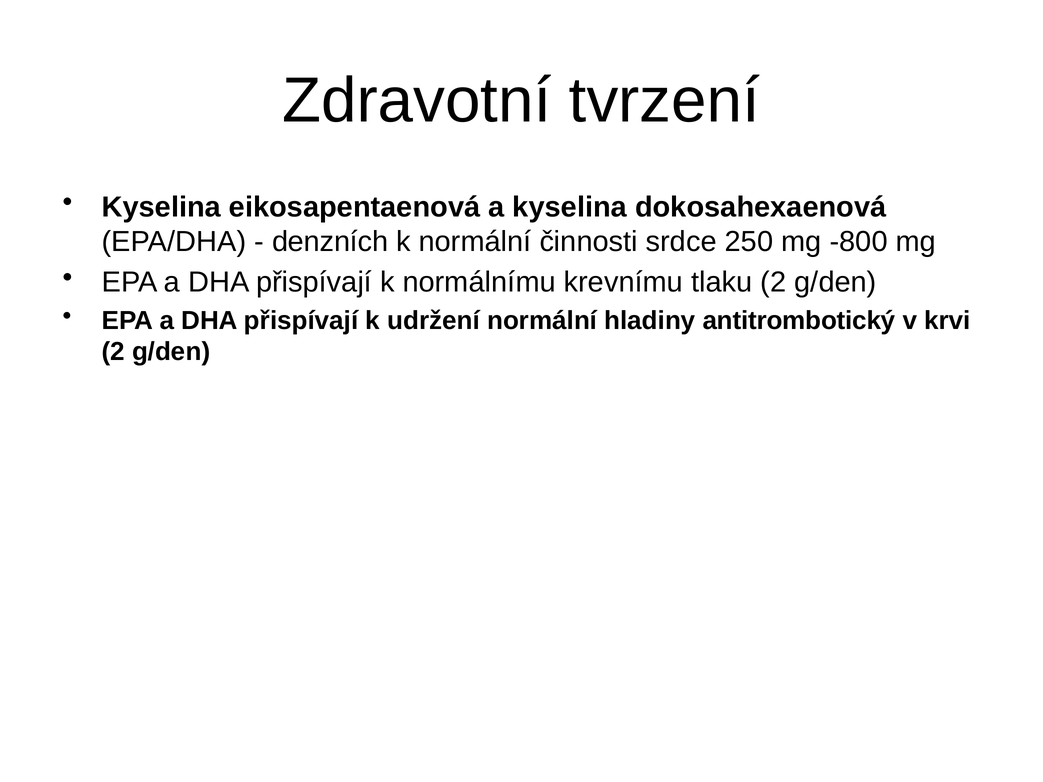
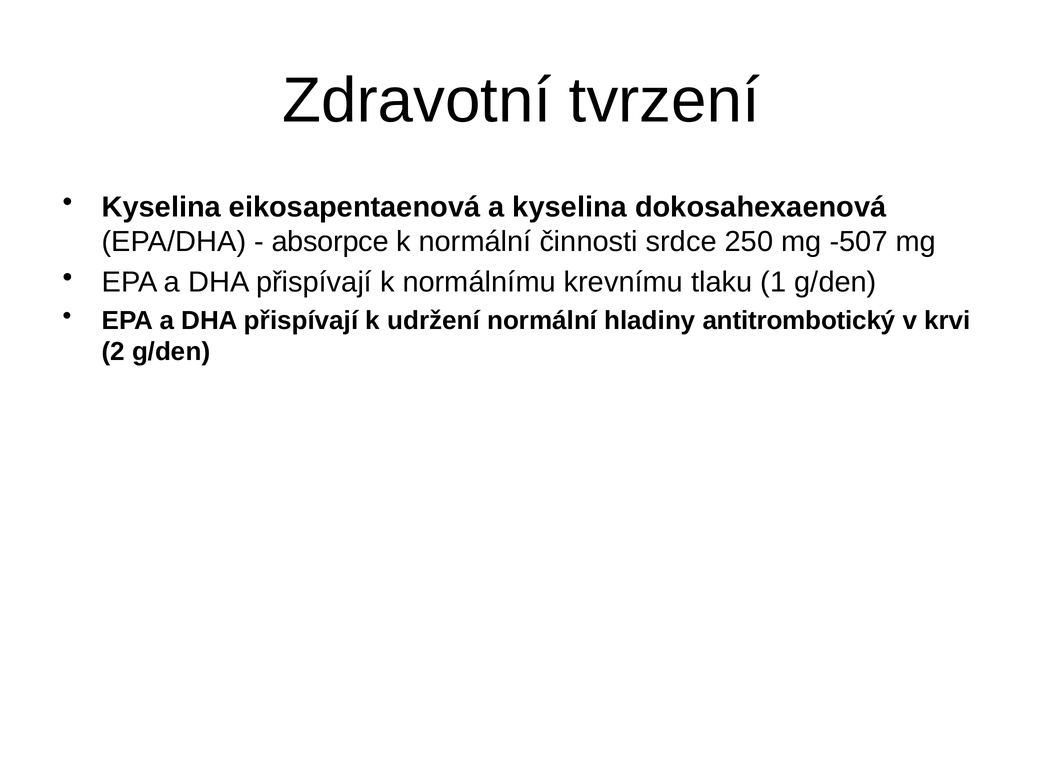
denzních: denzních -> absorpce (330, 242)
-800: -800 -> -507 (859, 242)
tlaku 2: 2 -> 1 (773, 283)
